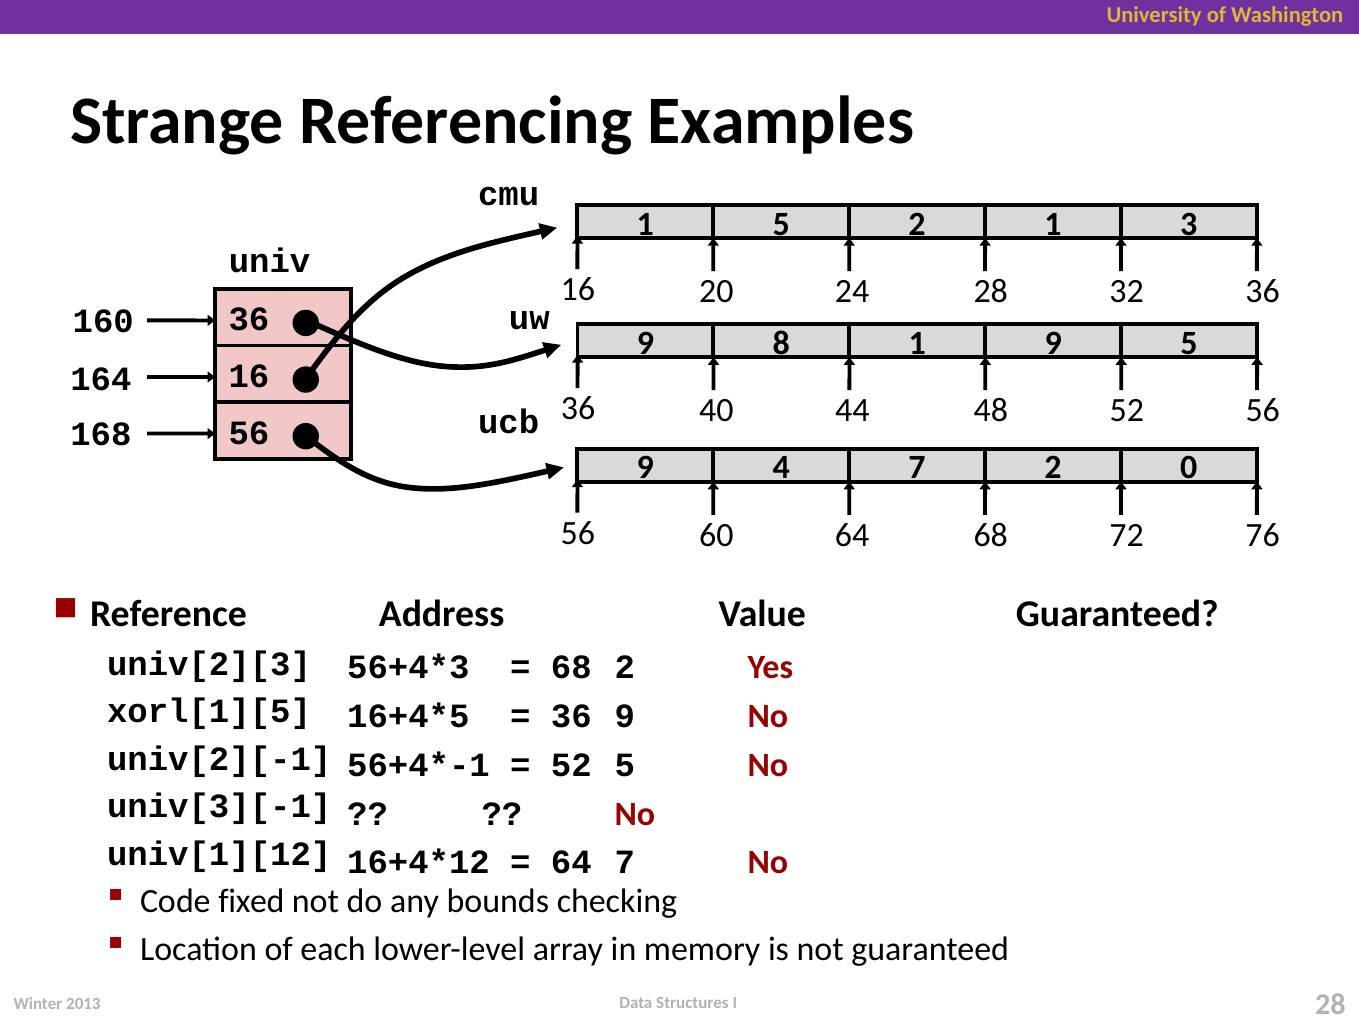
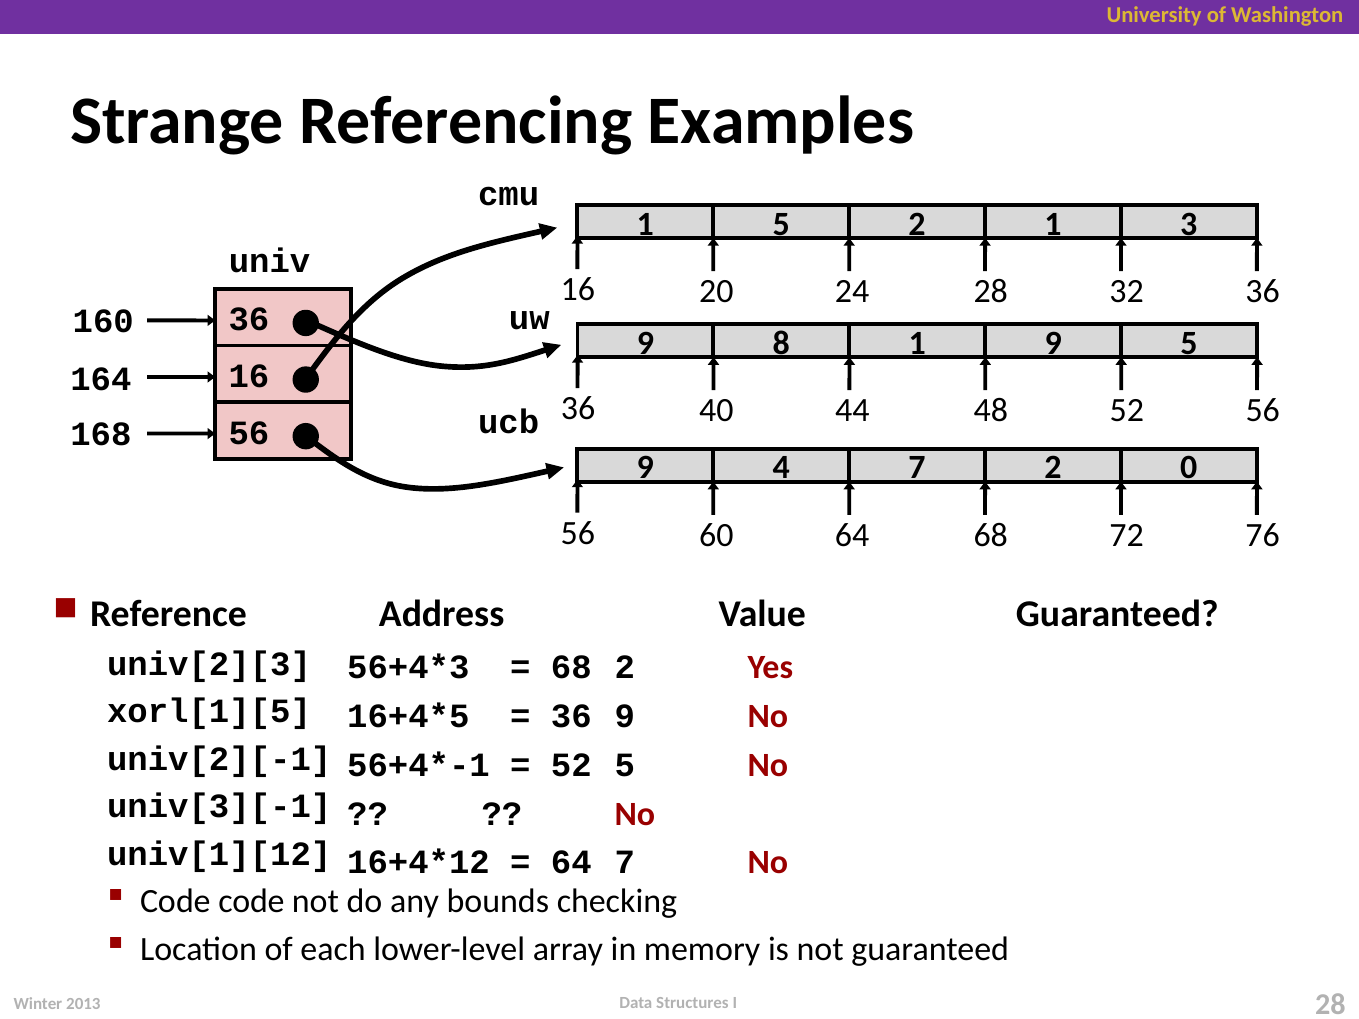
Code fixed: fixed -> code (251, 902)
